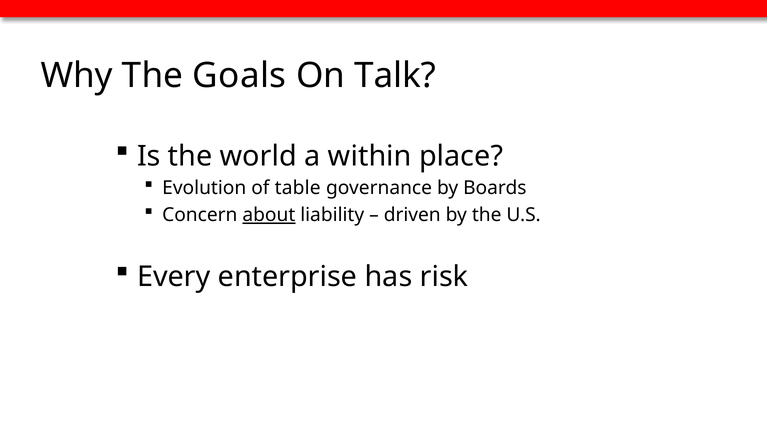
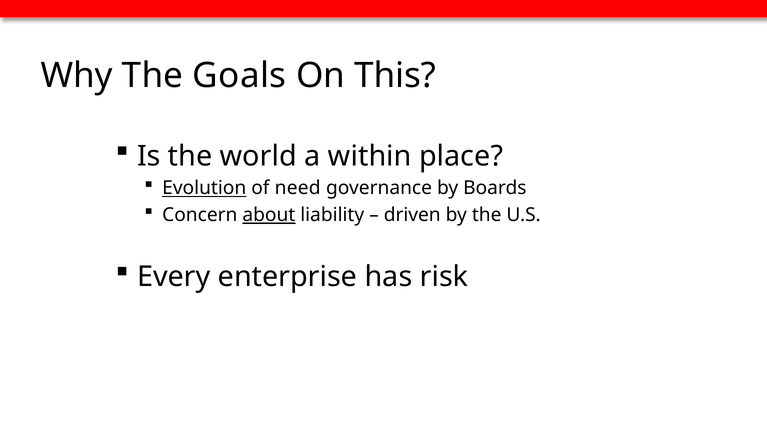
Talk: Talk -> This (395, 76)
Evolution underline: none -> present (204, 188)
table: table -> need (298, 188)
